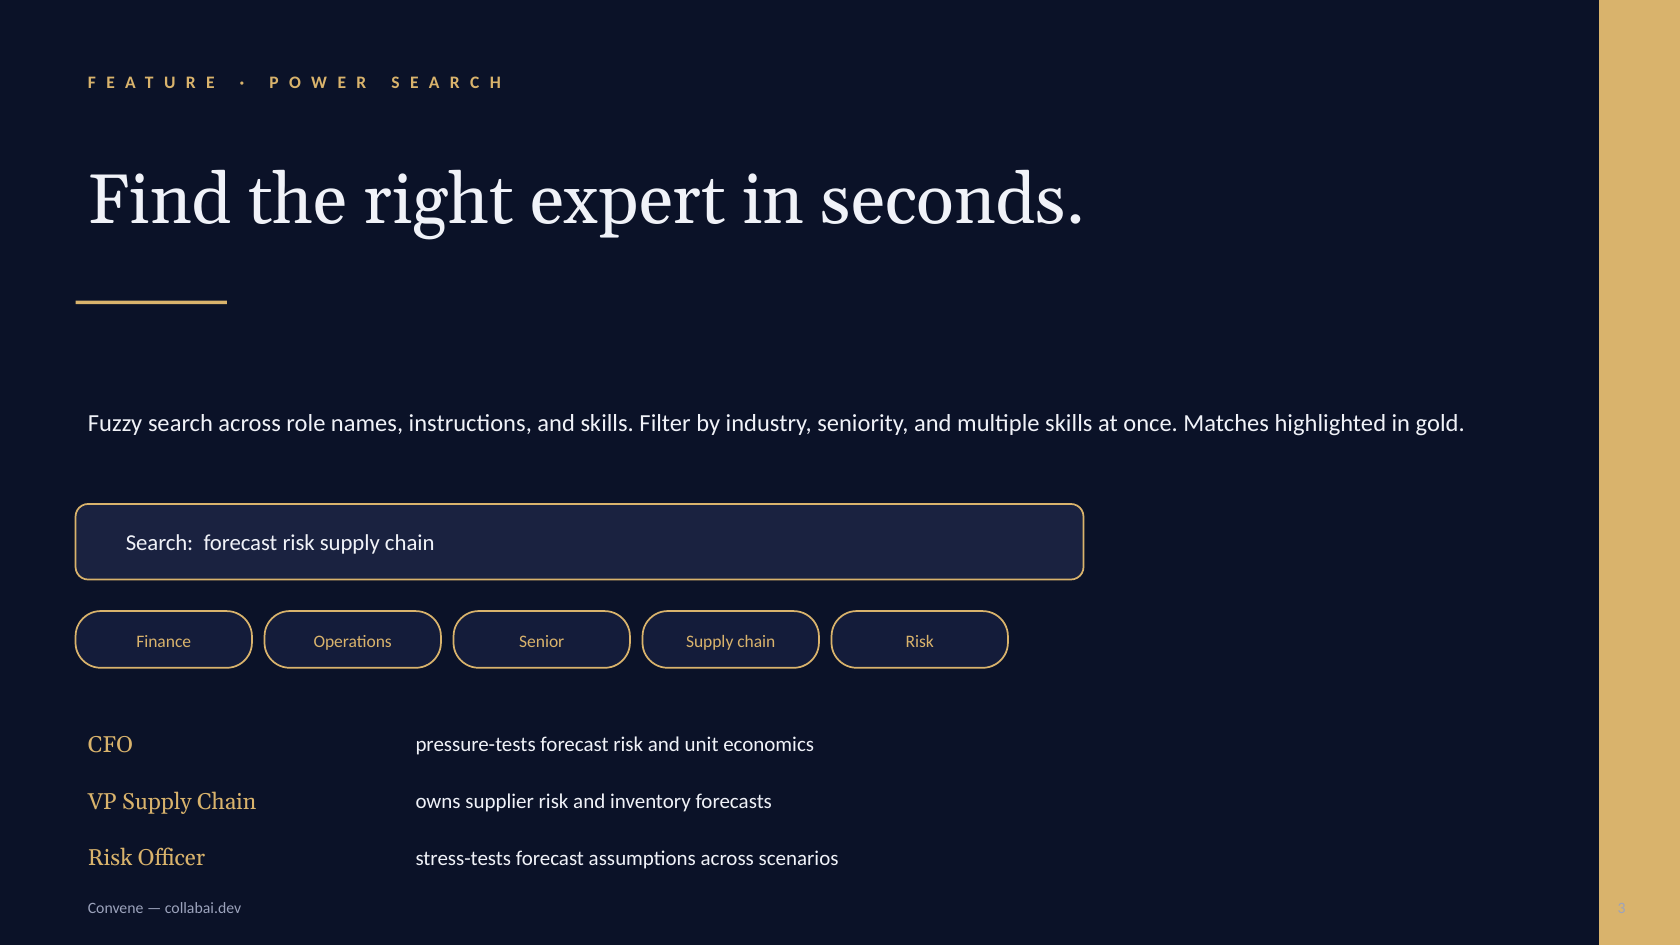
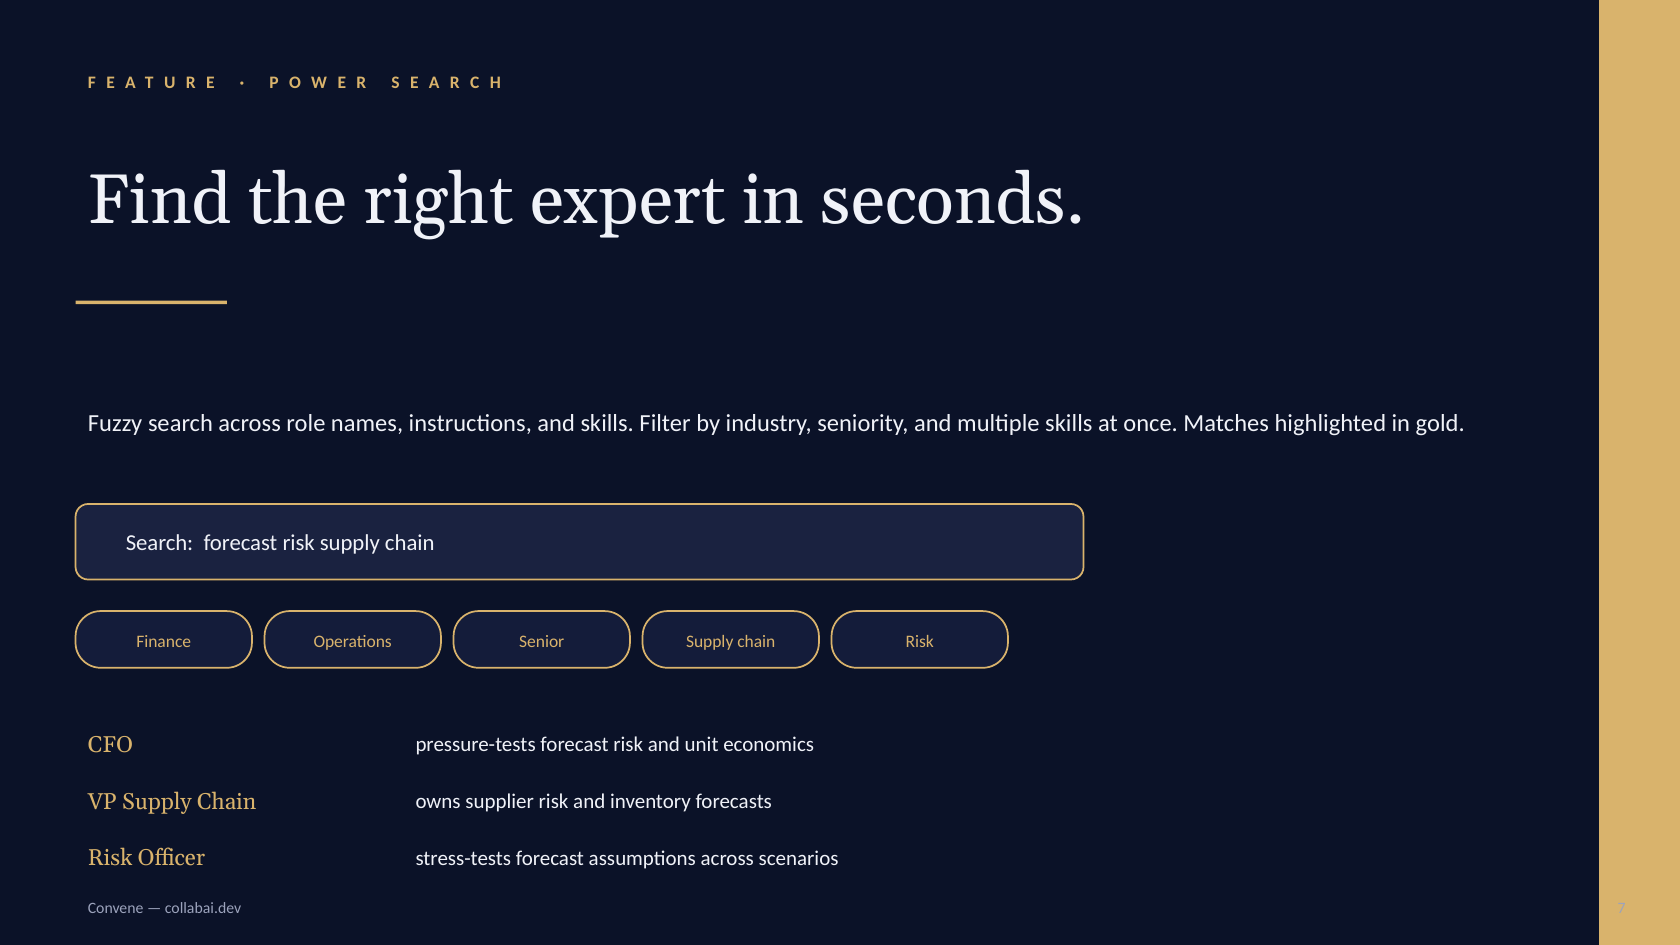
3: 3 -> 7 (1622, 908)
